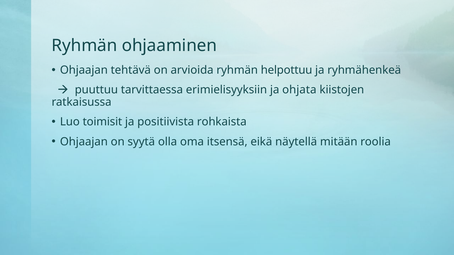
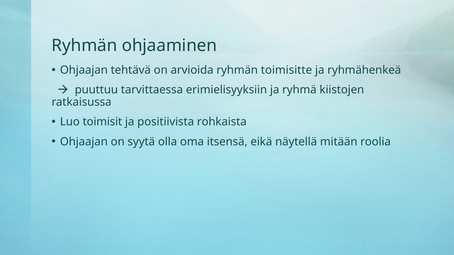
helpottuu: helpottuu -> toimisitte (286, 70)
ohjata: ohjata -> ryhmä (299, 90)
